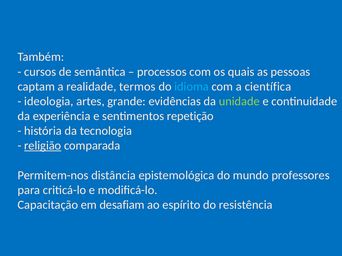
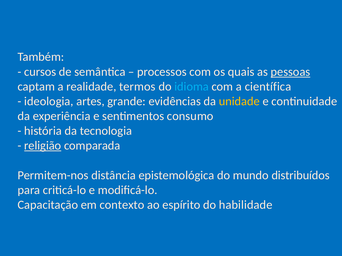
pessoas underline: none -> present (290, 72)
unidade colour: light green -> yellow (239, 101)
repetição: repetição -> consumo (190, 116)
professores: professores -> distribuídos (301, 176)
desafiam: desafiam -> contexto (122, 205)
resistência: resistência -> habilidade (246, 205)
